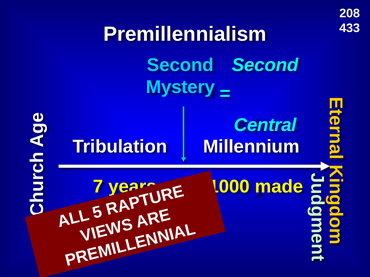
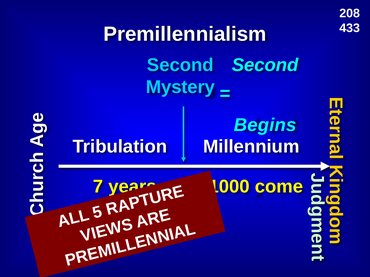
Central: Central -> Begins (265, 125)
made: made -> come (279, 187)
